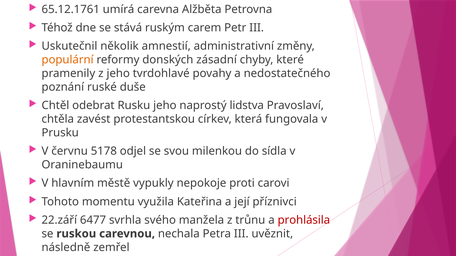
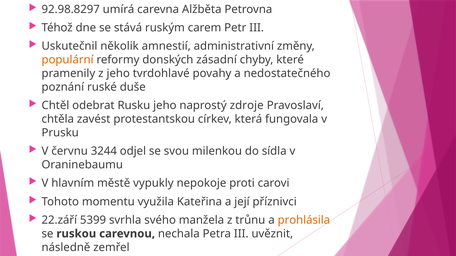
65.12.1761: 65.12.1761 -> 92.98.8297 (71, 9)
lidstva: lidstva -> zdroje (247, 106)
5178: 5178 -> 3244 (104, 151)
6477: 6477 -> 5399 (93, 220)
prohlásila colour: red -> orange (304, 220)
